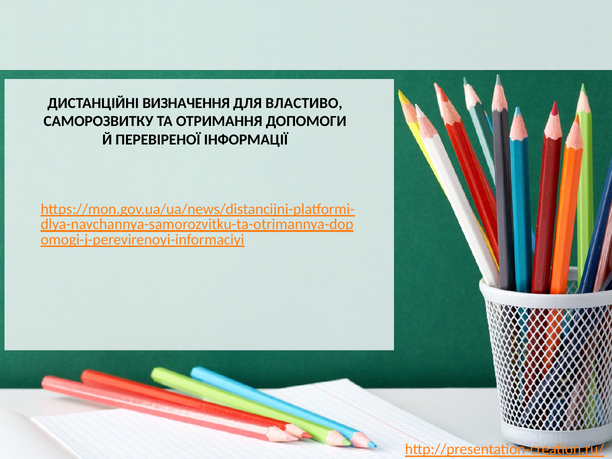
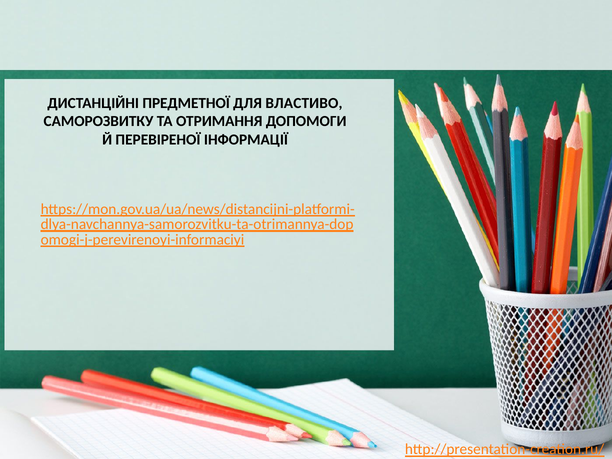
ВИЗНАЧЕННЯ: ВИЗНАЧЕННЯ -> ПРЕДМЕТНОЇ (186, 103)
